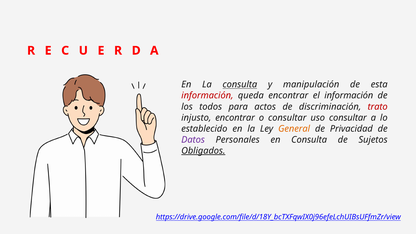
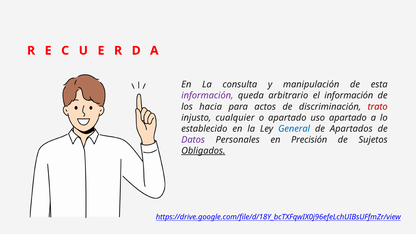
consulta underline: present -> none (240, 85)
información colour: red -> purple (207, 96)
queda encontrar: encontrar -> arbitrario (288, 96)
todos: todos -> hacia (211, 107)
injusto encontrar: encontrar -> cualquier (235, 118)
o consultar: consultar -> apartado (287, 118)
uso consultar: consultar -> apartado (348, 118)
General colour: orange -> blue (294, 129)
Privacidad: Privacidad -> Apartados (351, 129)
en Consulta: Consulta -> Precisión (309, 140)
